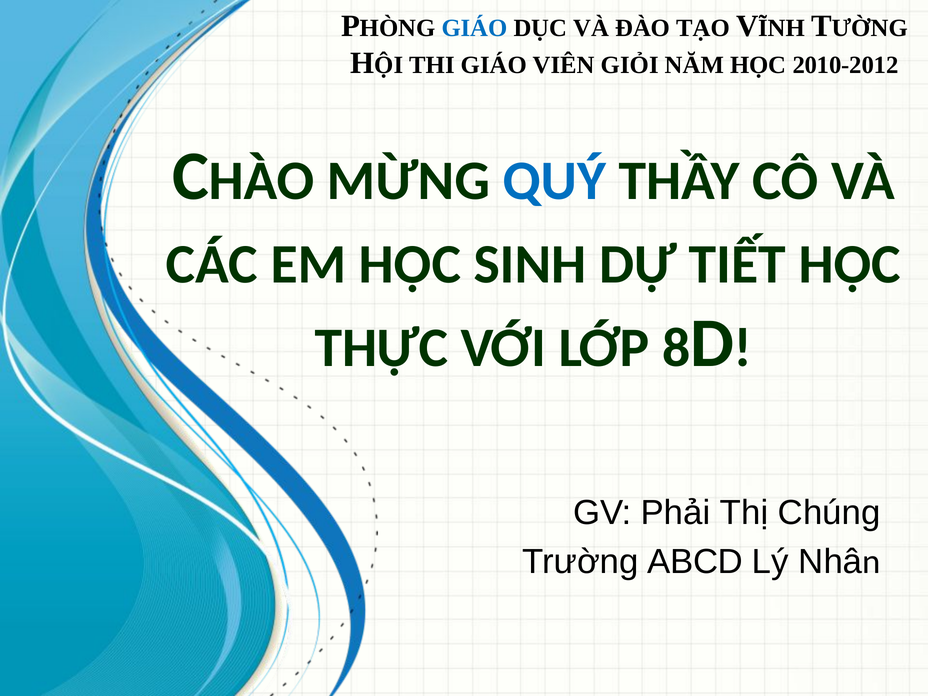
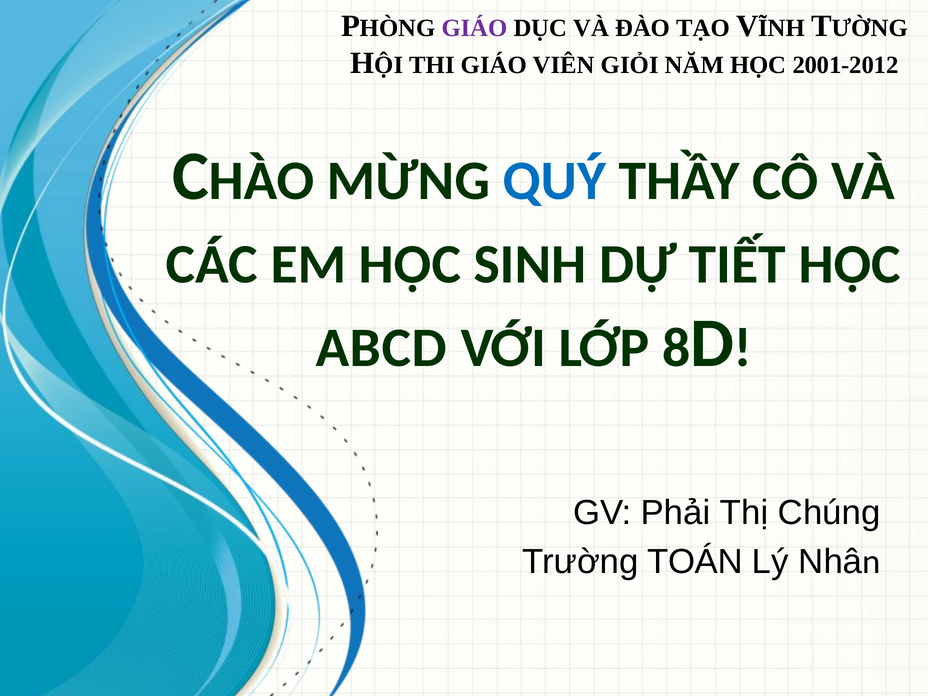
GIÁO colour: blue -> purple (475, 28)
2010-2012: 2010-2012 -> 2001-2012 (846, 65)
THỰC: THỰC -> ABCD (381, 348)
ABCD: ABCD -> TOÁN (695, 562)
